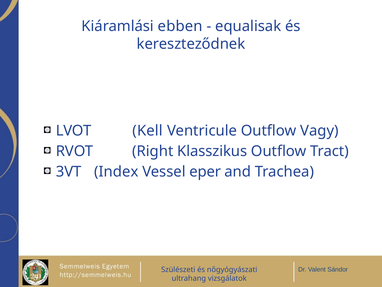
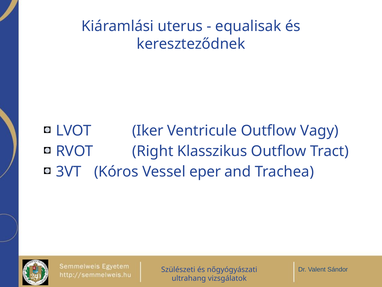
ebben: ebben -> uterus (180, 26)
Kell: Kell -> Iker (148, 130)
Index: Index -> Kóros (116, 171)
